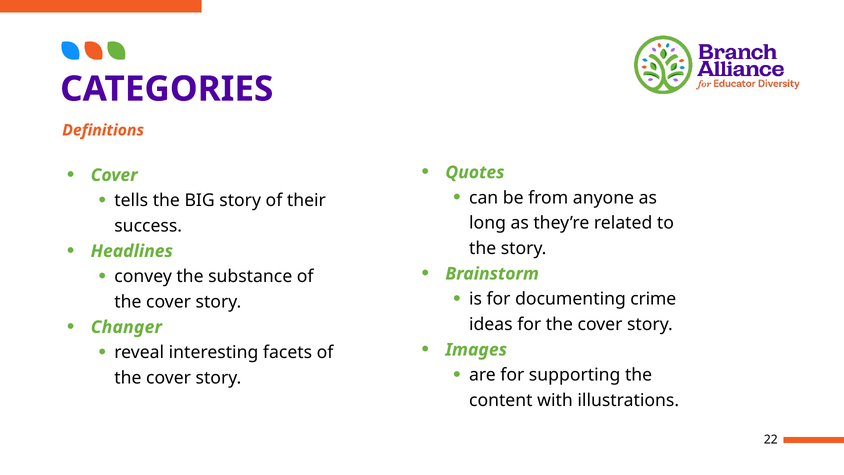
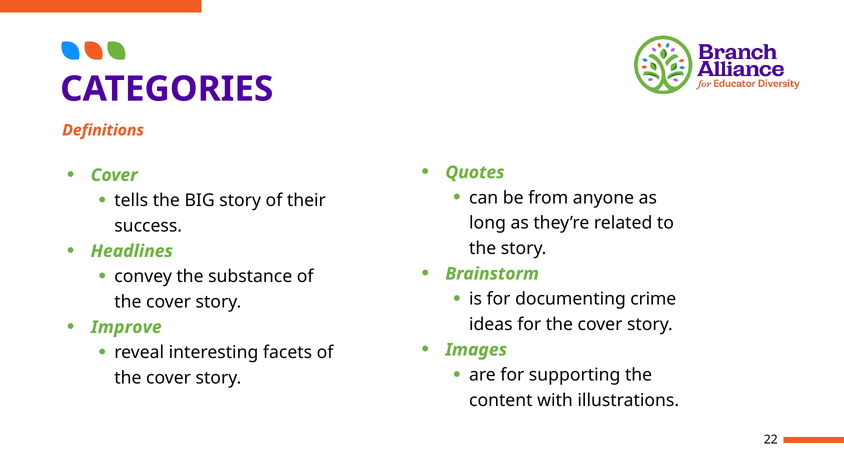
Changer: Changer -> Improve (126, 327)
